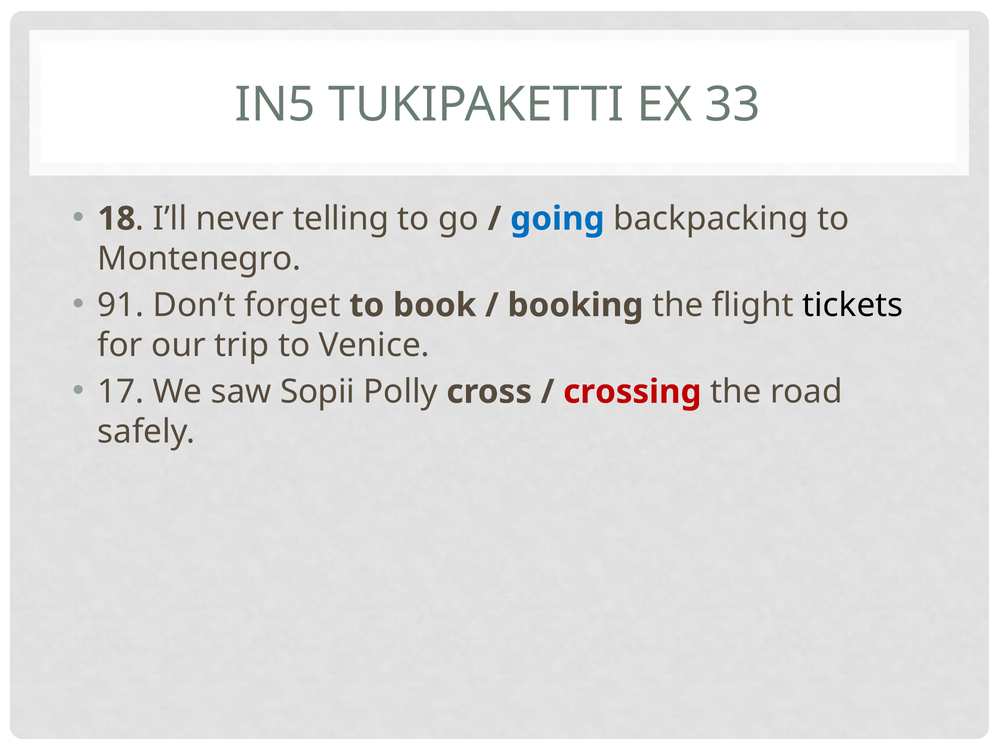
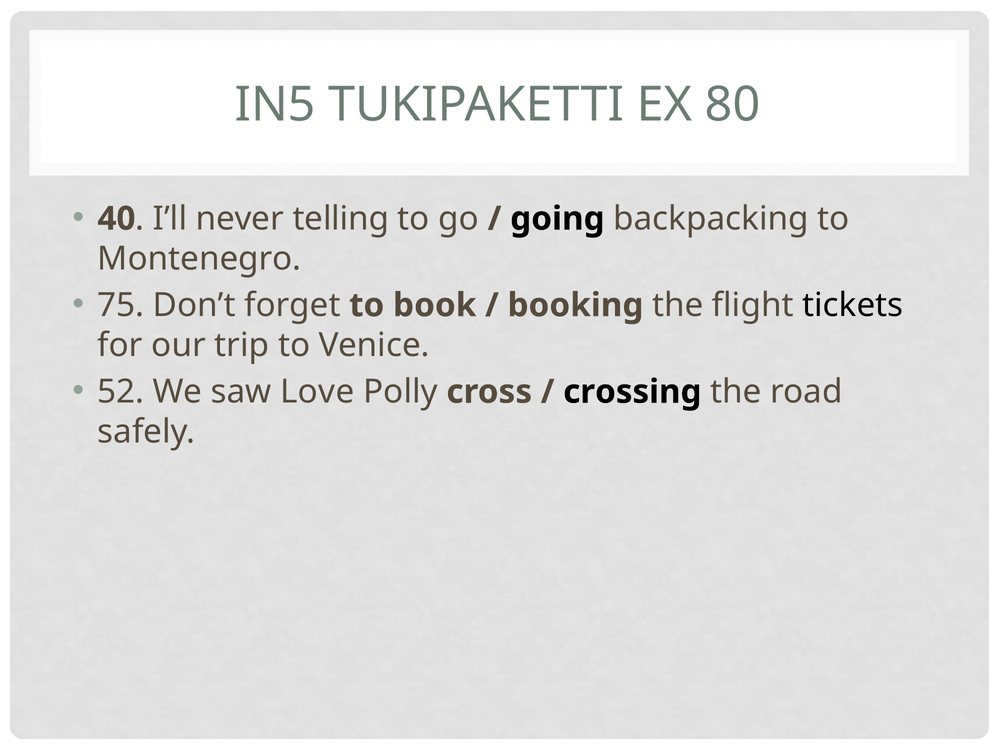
33: 33 -> 80 (733, 105)
18: 18 -> 40 (116, 219)
going colour: blue -> black (557, 219)
91: 91 -> 75 (121, 305)
17: 17 -> 52 (121, 392)
Sopii: Sopii -> Love (317, 392)
crossing colour: red -> black (632, 392)
